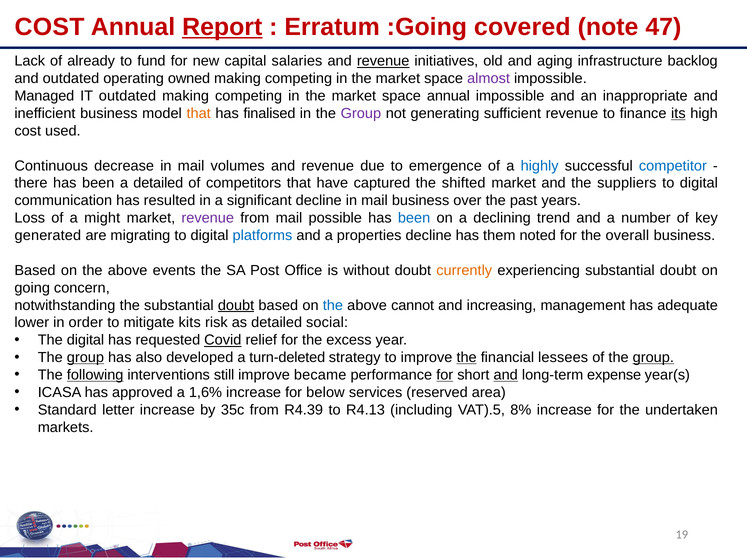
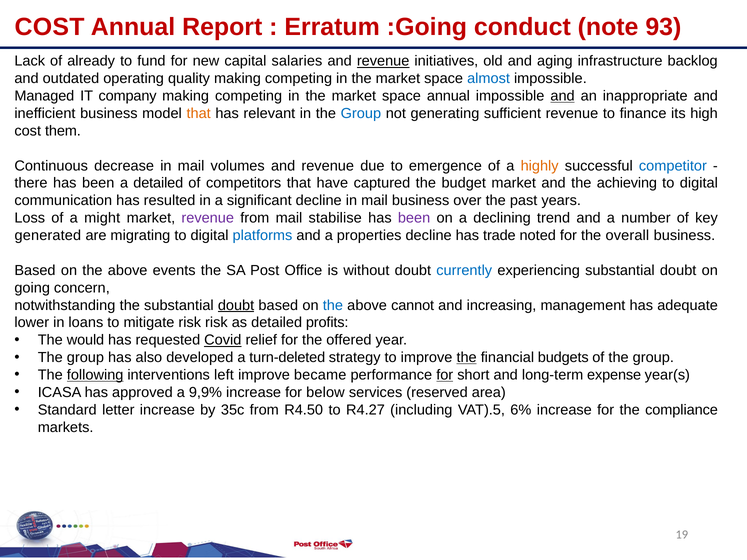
Report underline: present -> none (222, 27)
covered: covered -> conduct (522, 27)
47: 47 -> 93 (663, 27)
owned: owned -> quality (189, 79)
almost colour: purple -> blue (489, 79)
IT outdated: outdated -> company (128, 96)
and underline: none -> present (563, 96)
finalised: finalised -> relevant (269, 114)
Group colour: purple -> blue (361, 114)
its underline: present -> none (678, 114)
used: used -> them (63, 131)
highly colour: blue -> orange (540, 166)
shifted: shifted -> budget (464, 183)
suppliers: suppliers -> achieving (627, 183)
possible: possible -> stabilise (335, 218)
been colour: blue -> purple (414, 218)
them: them -> trade (499, 236)
currently colour: orange -> blue (464, 270)
order: order -> loans (86, 323)
mitigate kits: kits -> risk (190, 323)
social: social -> profits (327, 323)
The digital: digital -> would (86, 340)
excess: excess -> offered (349, 340)
group underline: present -> none (85, 358)
lessees: lessees -> budgets (563, 358)
group underline: present -> none (653, 358)
still: still -> left (224, 375)
and underline: present -> none (506, 375)
1,6%: 1,6% -> 9,9% (205, 393)
R4.39: R4.39 -> R4.50 (304, 410)
R4.13: R4.13 -> R4.27 (365, 410)
8%: 8% -> 6% (521, 410)
undertaken: undertaken -> compliance (682, 410)
